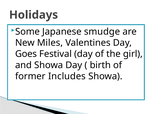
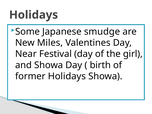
Goes: Goes -> Near (26, 54)
former Includes: Includes -> Holidays (67, 76)
